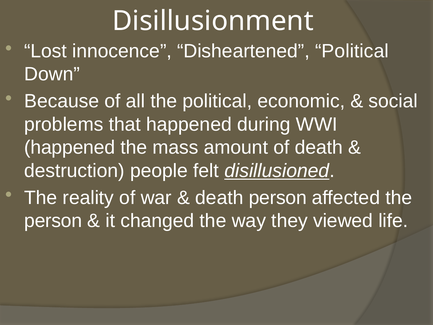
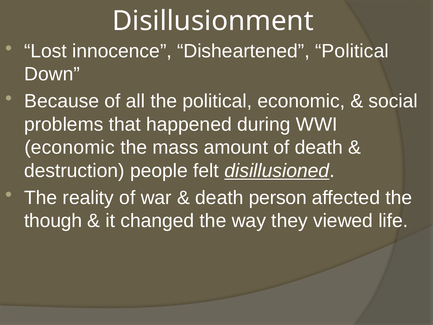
happened: happened -> economic (69, 147)
person: person -> though (53, 221)
